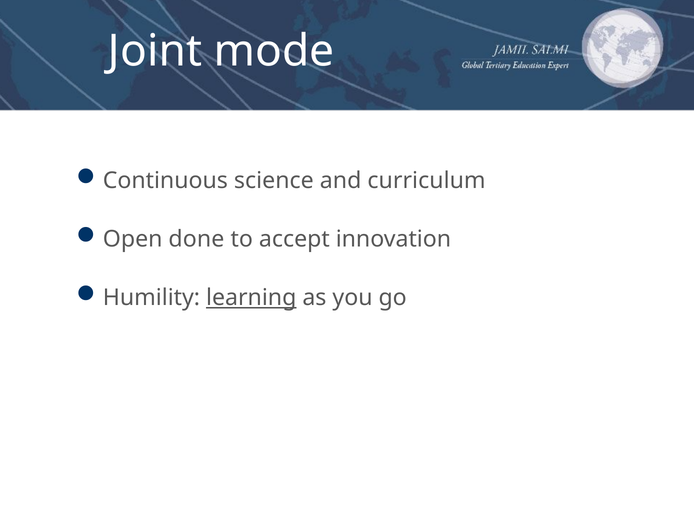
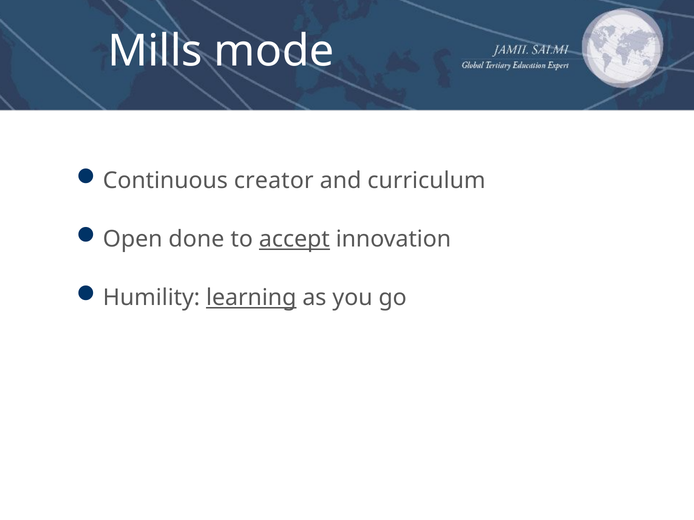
Joint: Joint -> Mills (155, 51)
science: science -> creator (274, 181)
accept underline: none -> present (294, 240)
